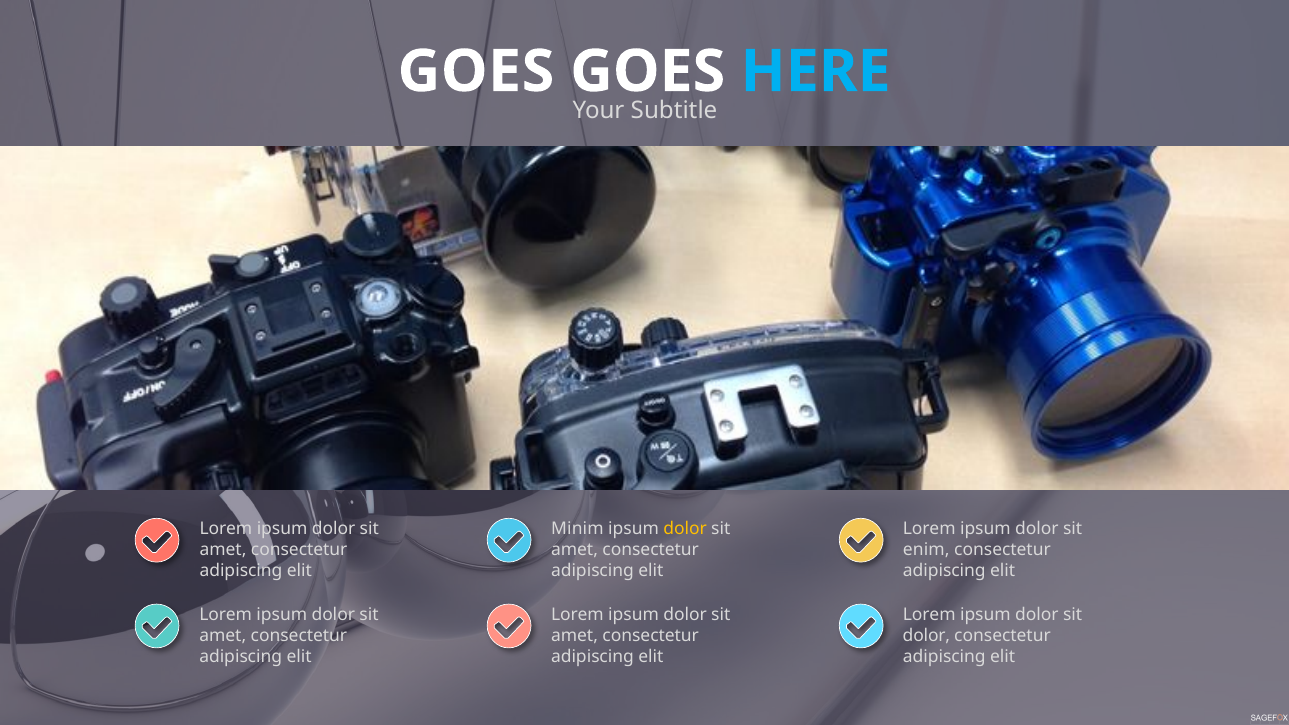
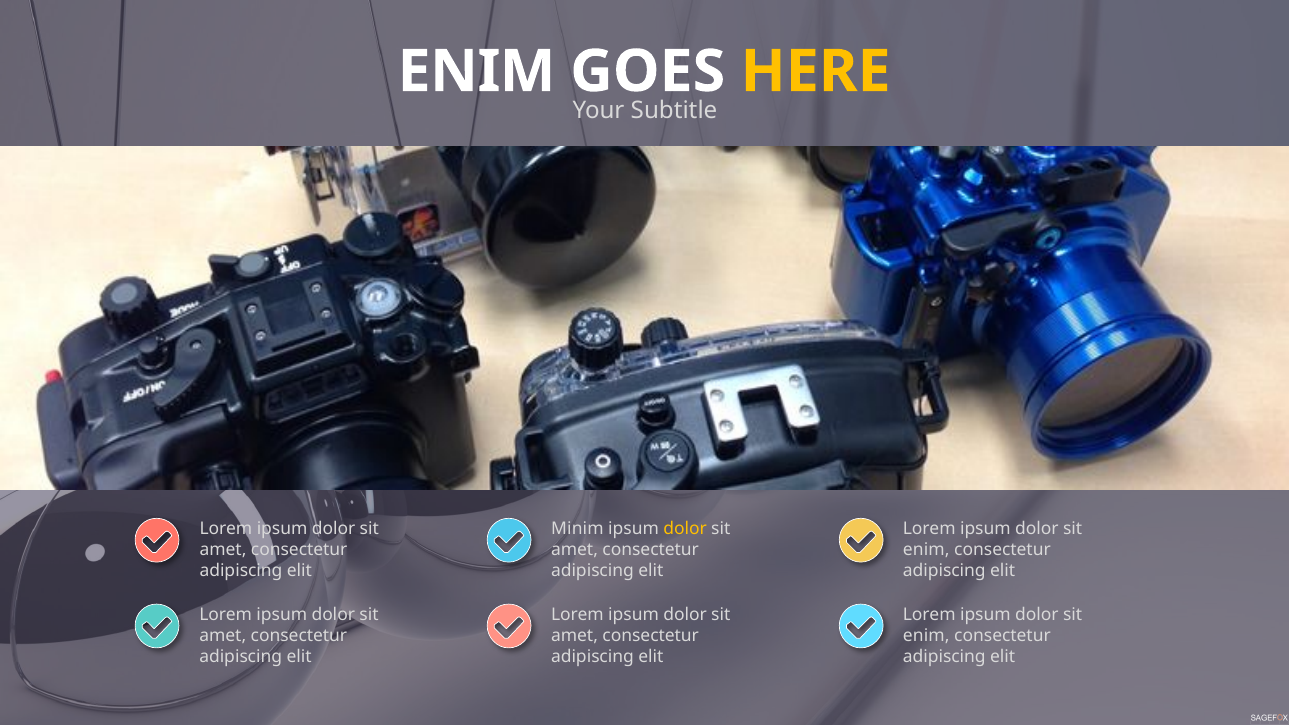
GOES: GOES -> ENIM (477, 72)
HERE colour: light blue -> yellow (816, 72)
dolor: dolor -> enim (926, 635)
